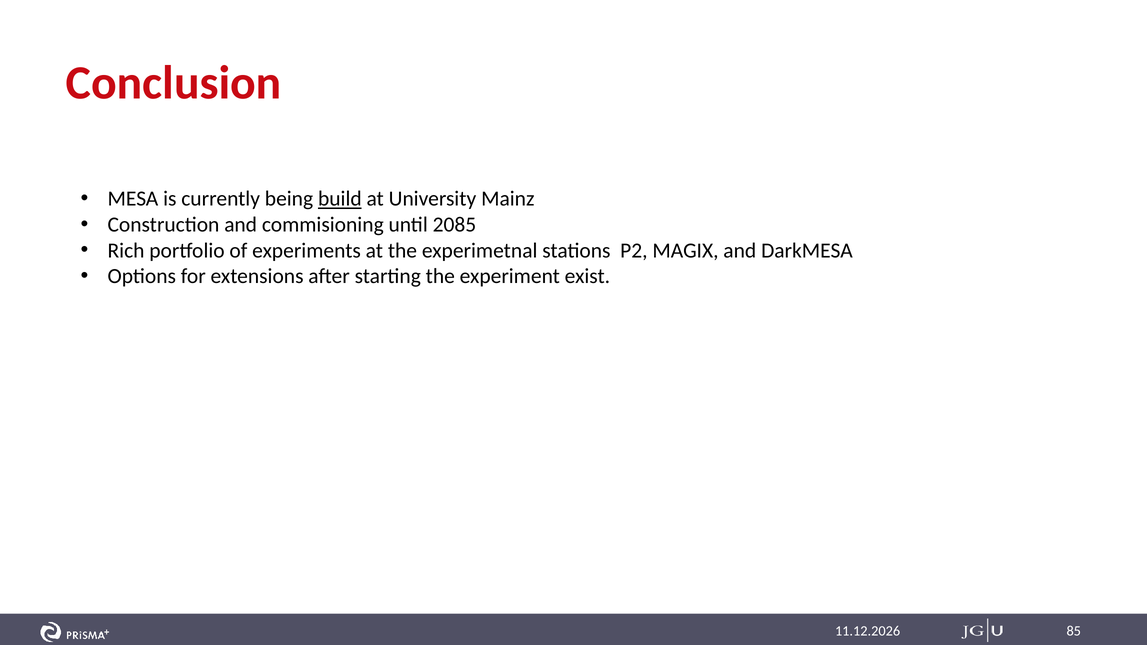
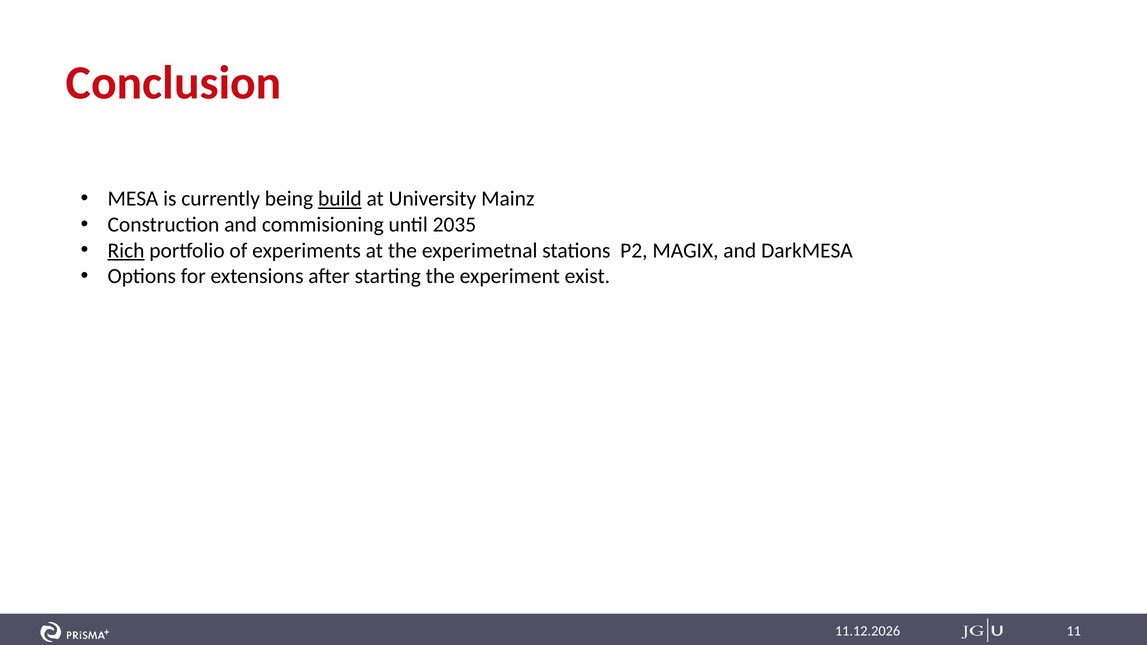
2085: 2085 -> 2035 (454, 225)
Rich underline: none -> present (126, 251)
85: 85 -> 11 (1074, 631)
